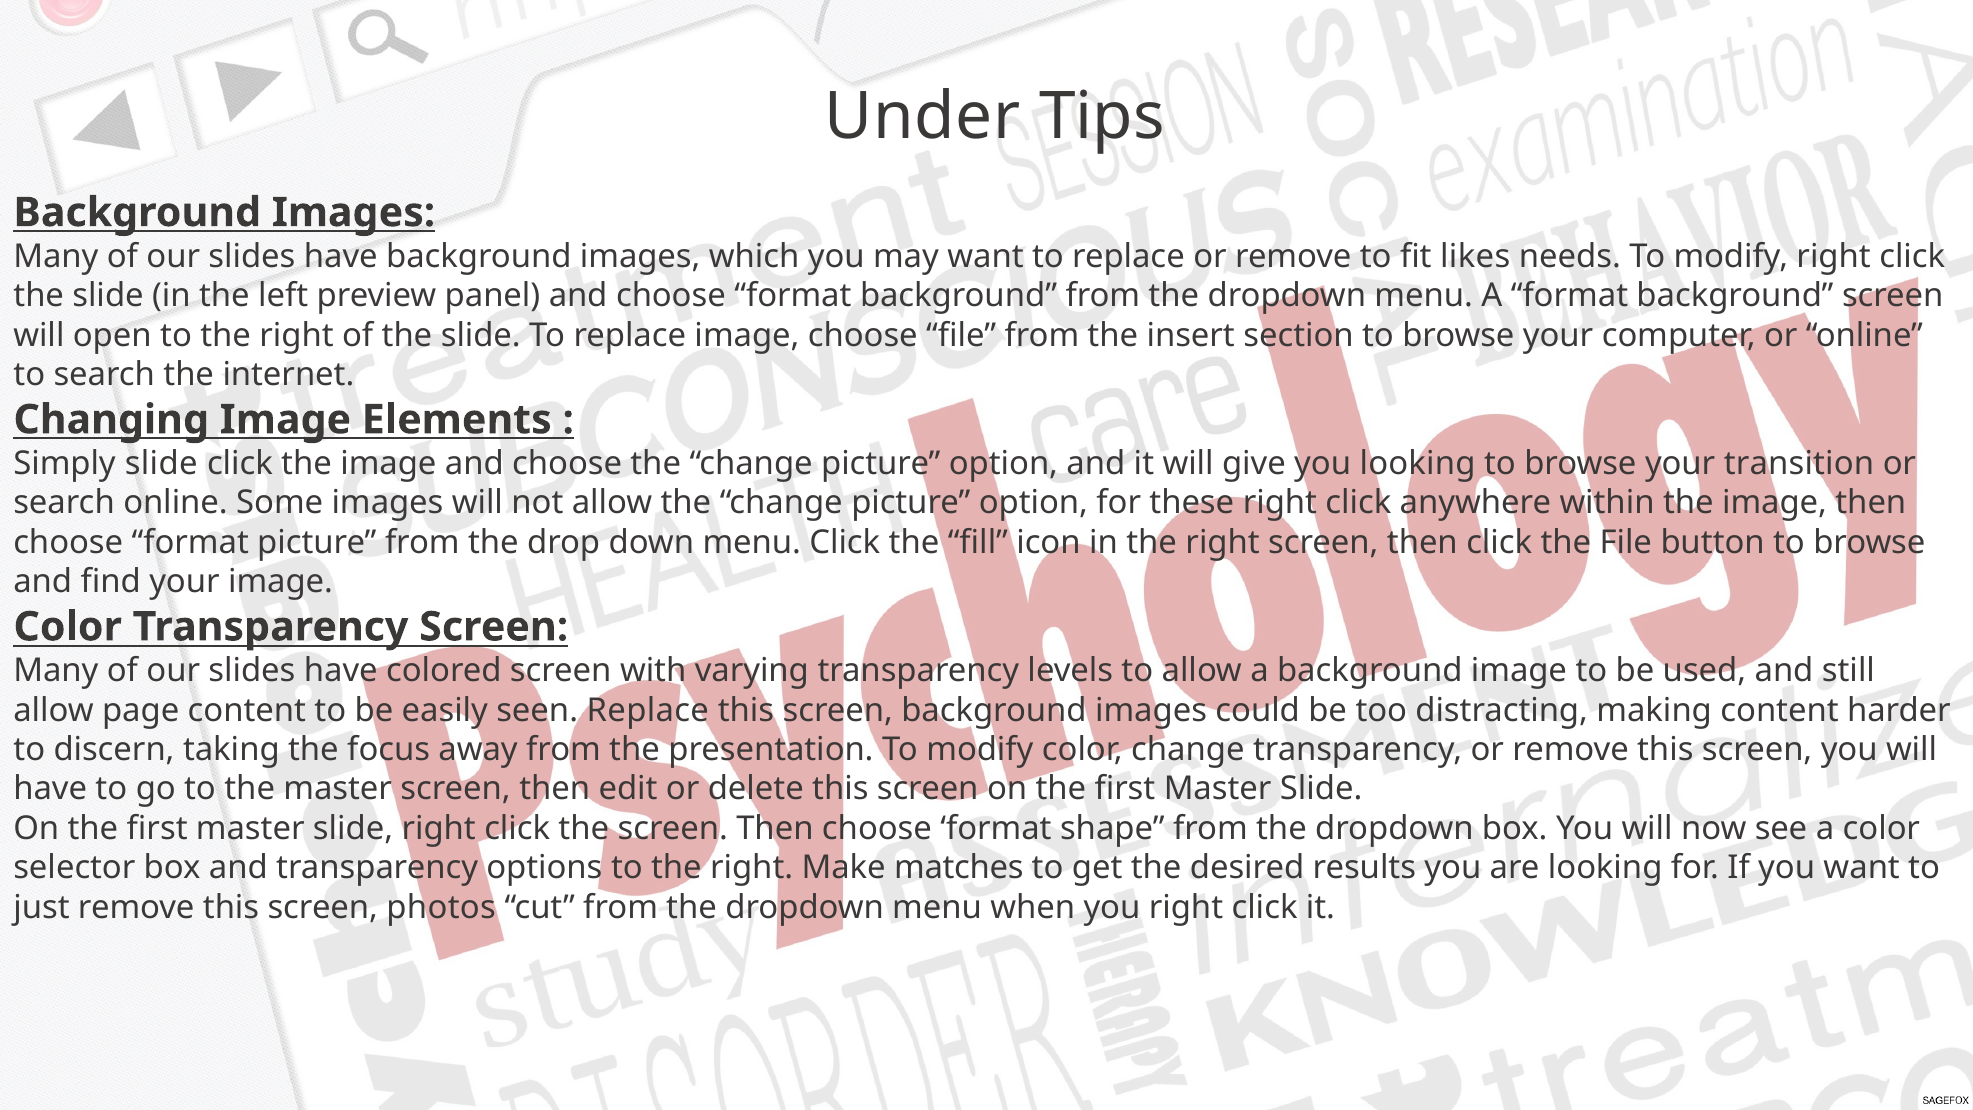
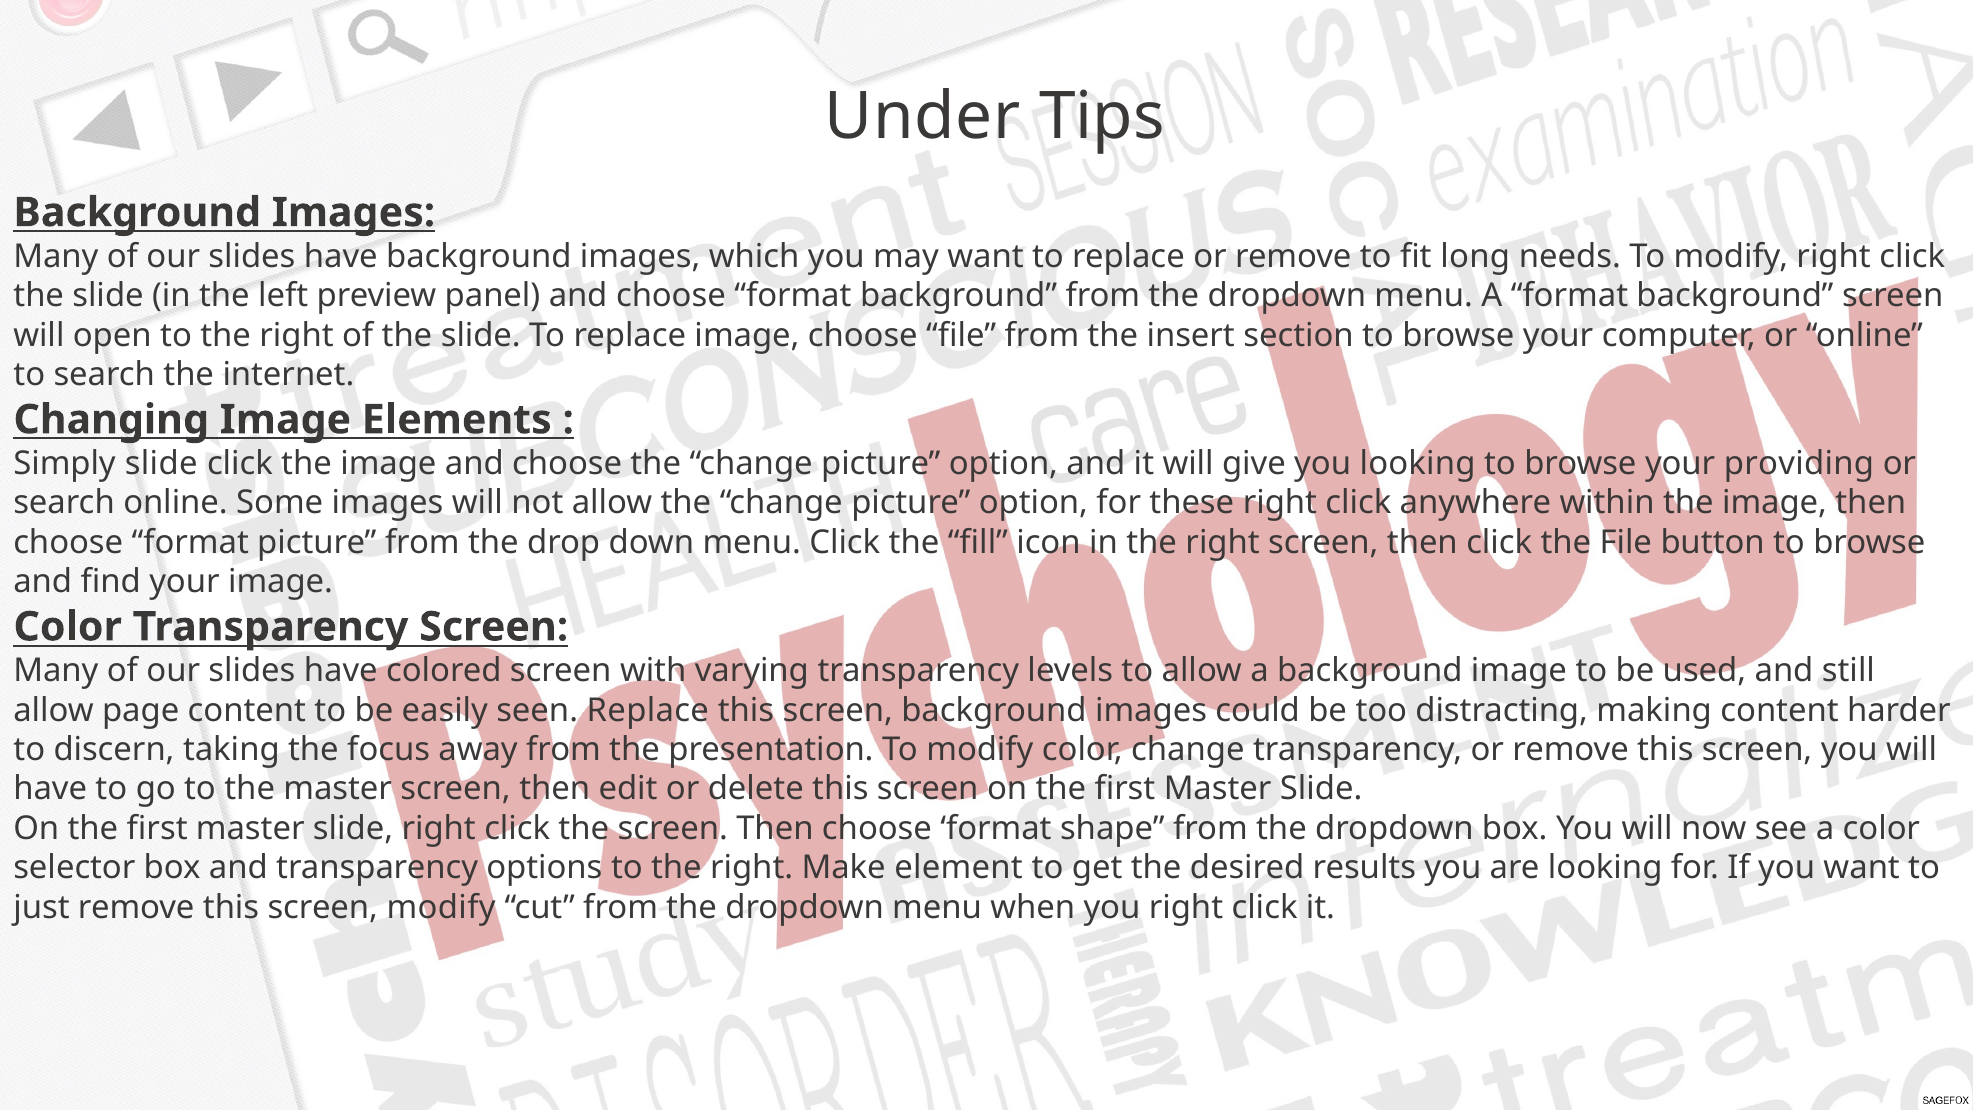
likes: likes -> long (1475, 256)
transition: transition -> providing (1799, 463)
matches: matches -> element (959, 868)
screen photos: photos -> modify (441, 907)
